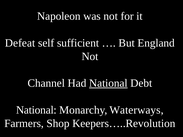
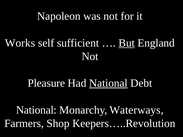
Defeat: Defeat -> Works (20, 43)
But underline: none -> present (127, 43)
Channel: Channel -> Pleasure (46, 83)
